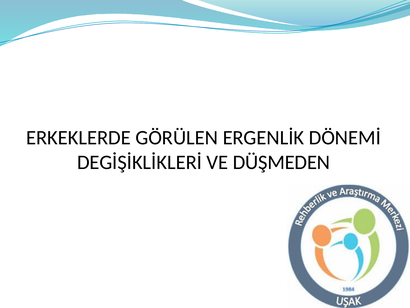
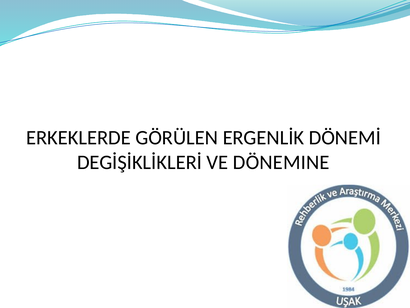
DÜŞMEDEN: DÜŞMEDEN -> DÖNEMINE (281, 162)
